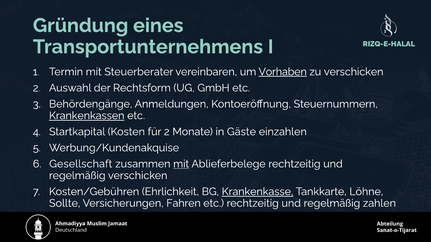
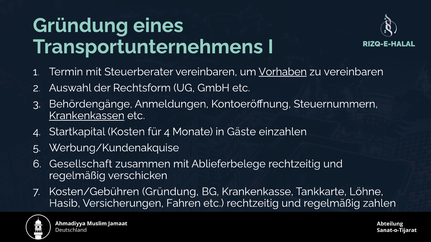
zu verschicken: verschicken -> vereinbaren (354, 72)
für 2: 2 -> 4 (167, 132)
mit underline: present -> none (181, 164)
Kosten/Gebühren Ehrlichkeit: Ehrlichkeit -> Gründung (170, 192)
Krankenkasse underline: present -> none (258, 192)
Sollte: Sollte -> Hasib (65, 204)
